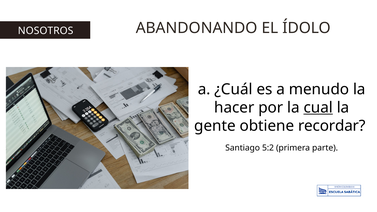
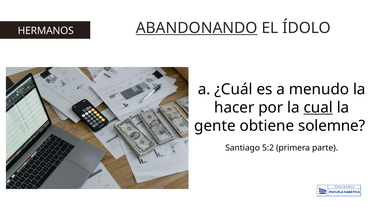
ABANDONANDO underline: none -> present (197, 28)
NOSOTROS: NOSOTROS -> HERMANOS (46, 31)
recordar: recordar -> solemne (332, 126)
